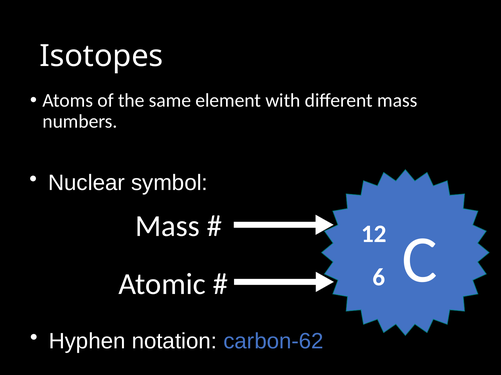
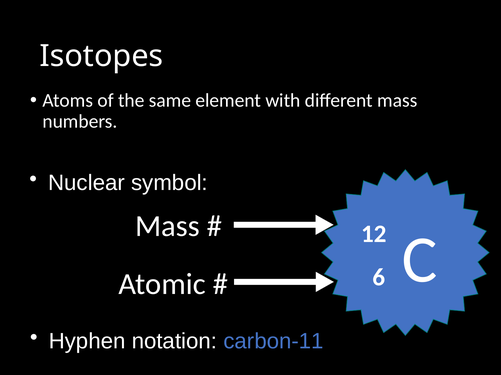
carbon-62: carbon-62 -> carbon-11 (274, 342)
